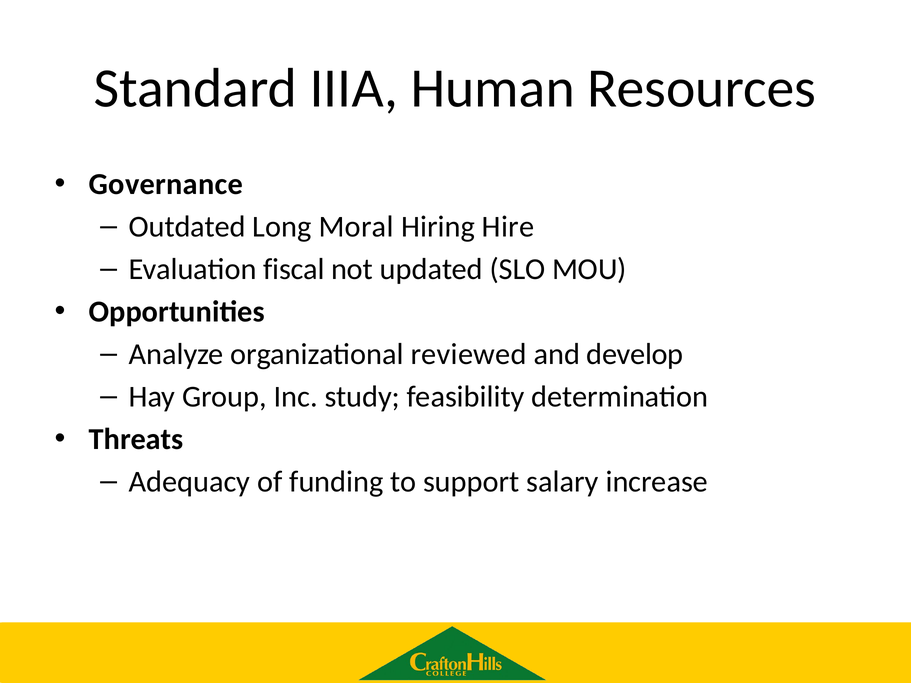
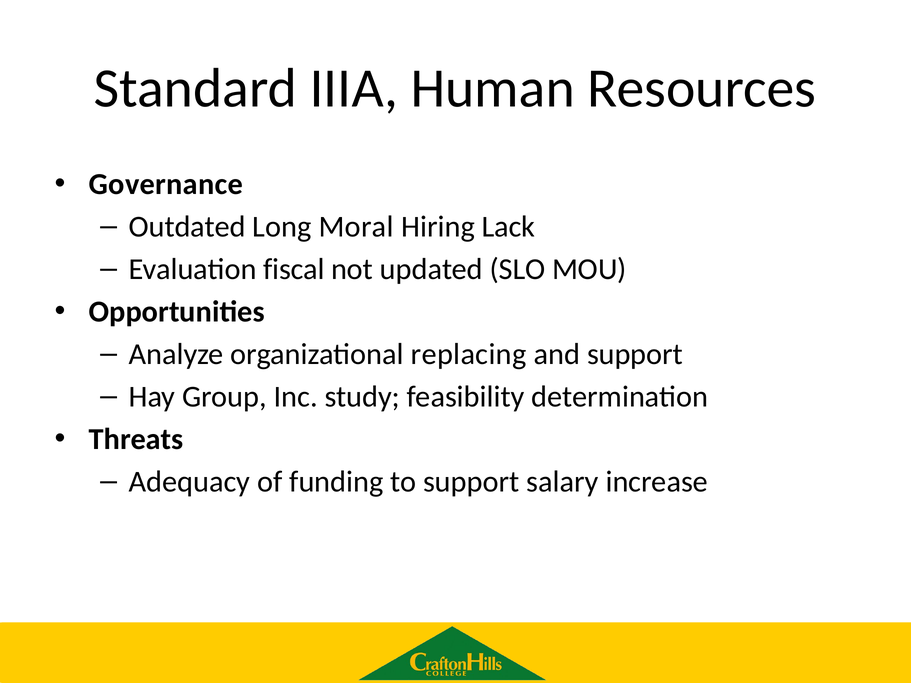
Hire: Hire -> Lack (508, 227)
reviewed: reviewed -> replacing (469, 354)
and develop: develop -> support (635, 354)
